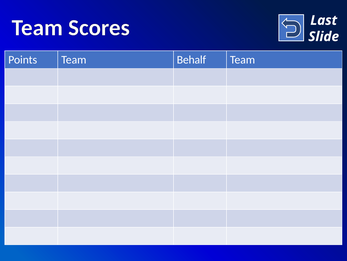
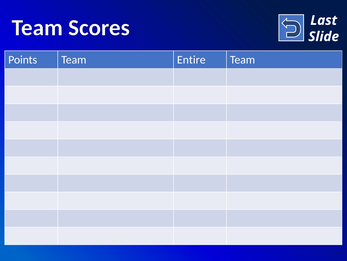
Behalf: Behalf -> Entire (191, 60)
